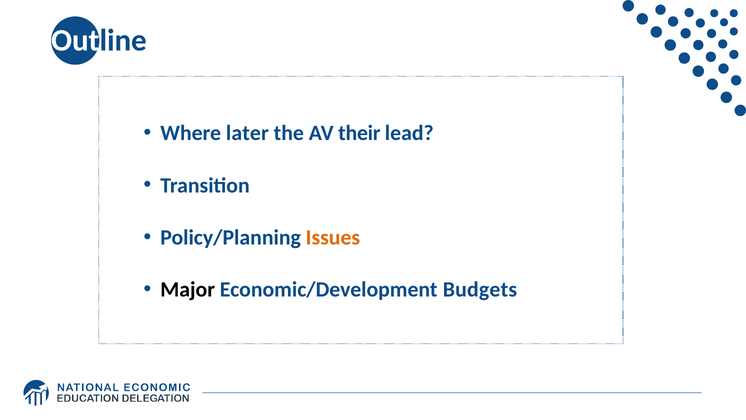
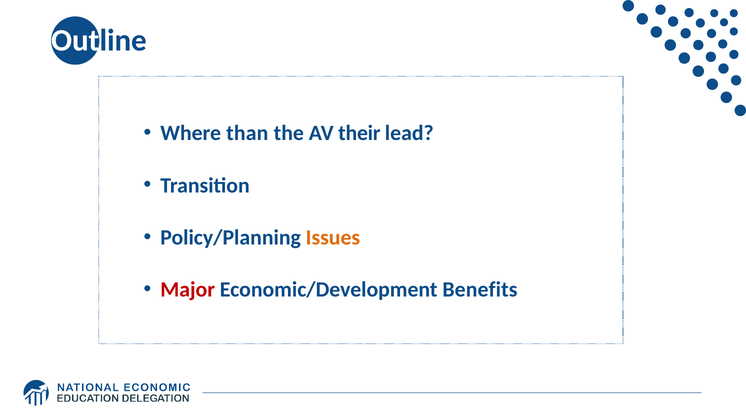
later: later -> than (247, 133)
Major colour: black -> red (188, 289)
Budgets: Budgets -> Benefits (480, 289)
